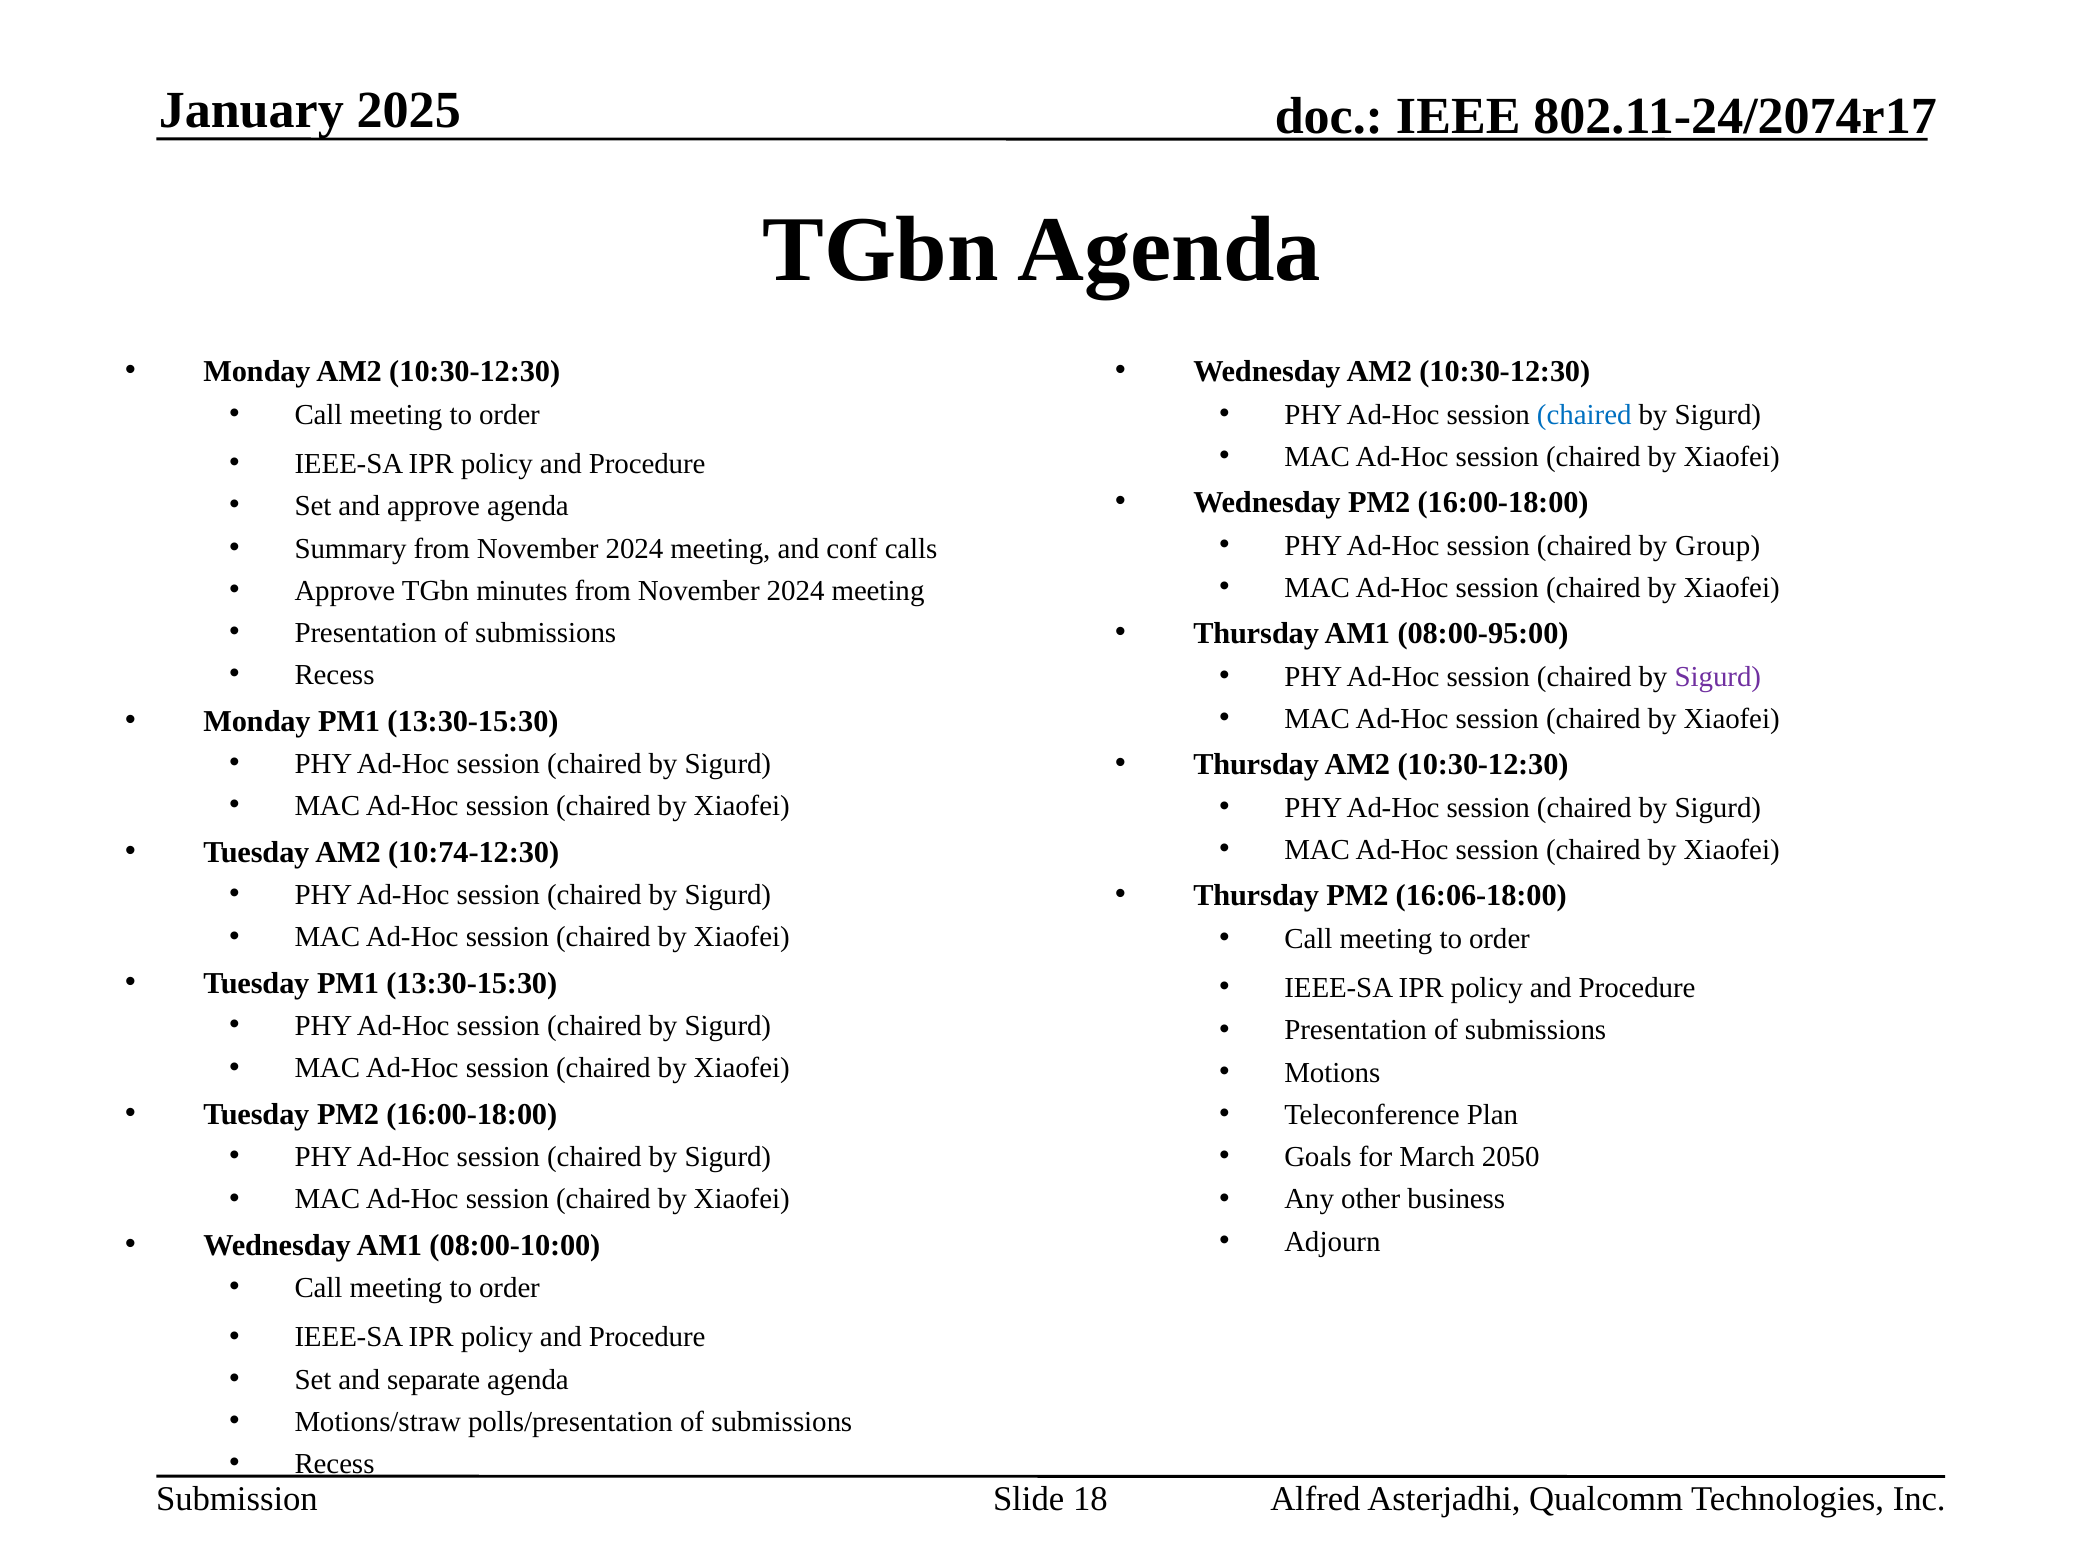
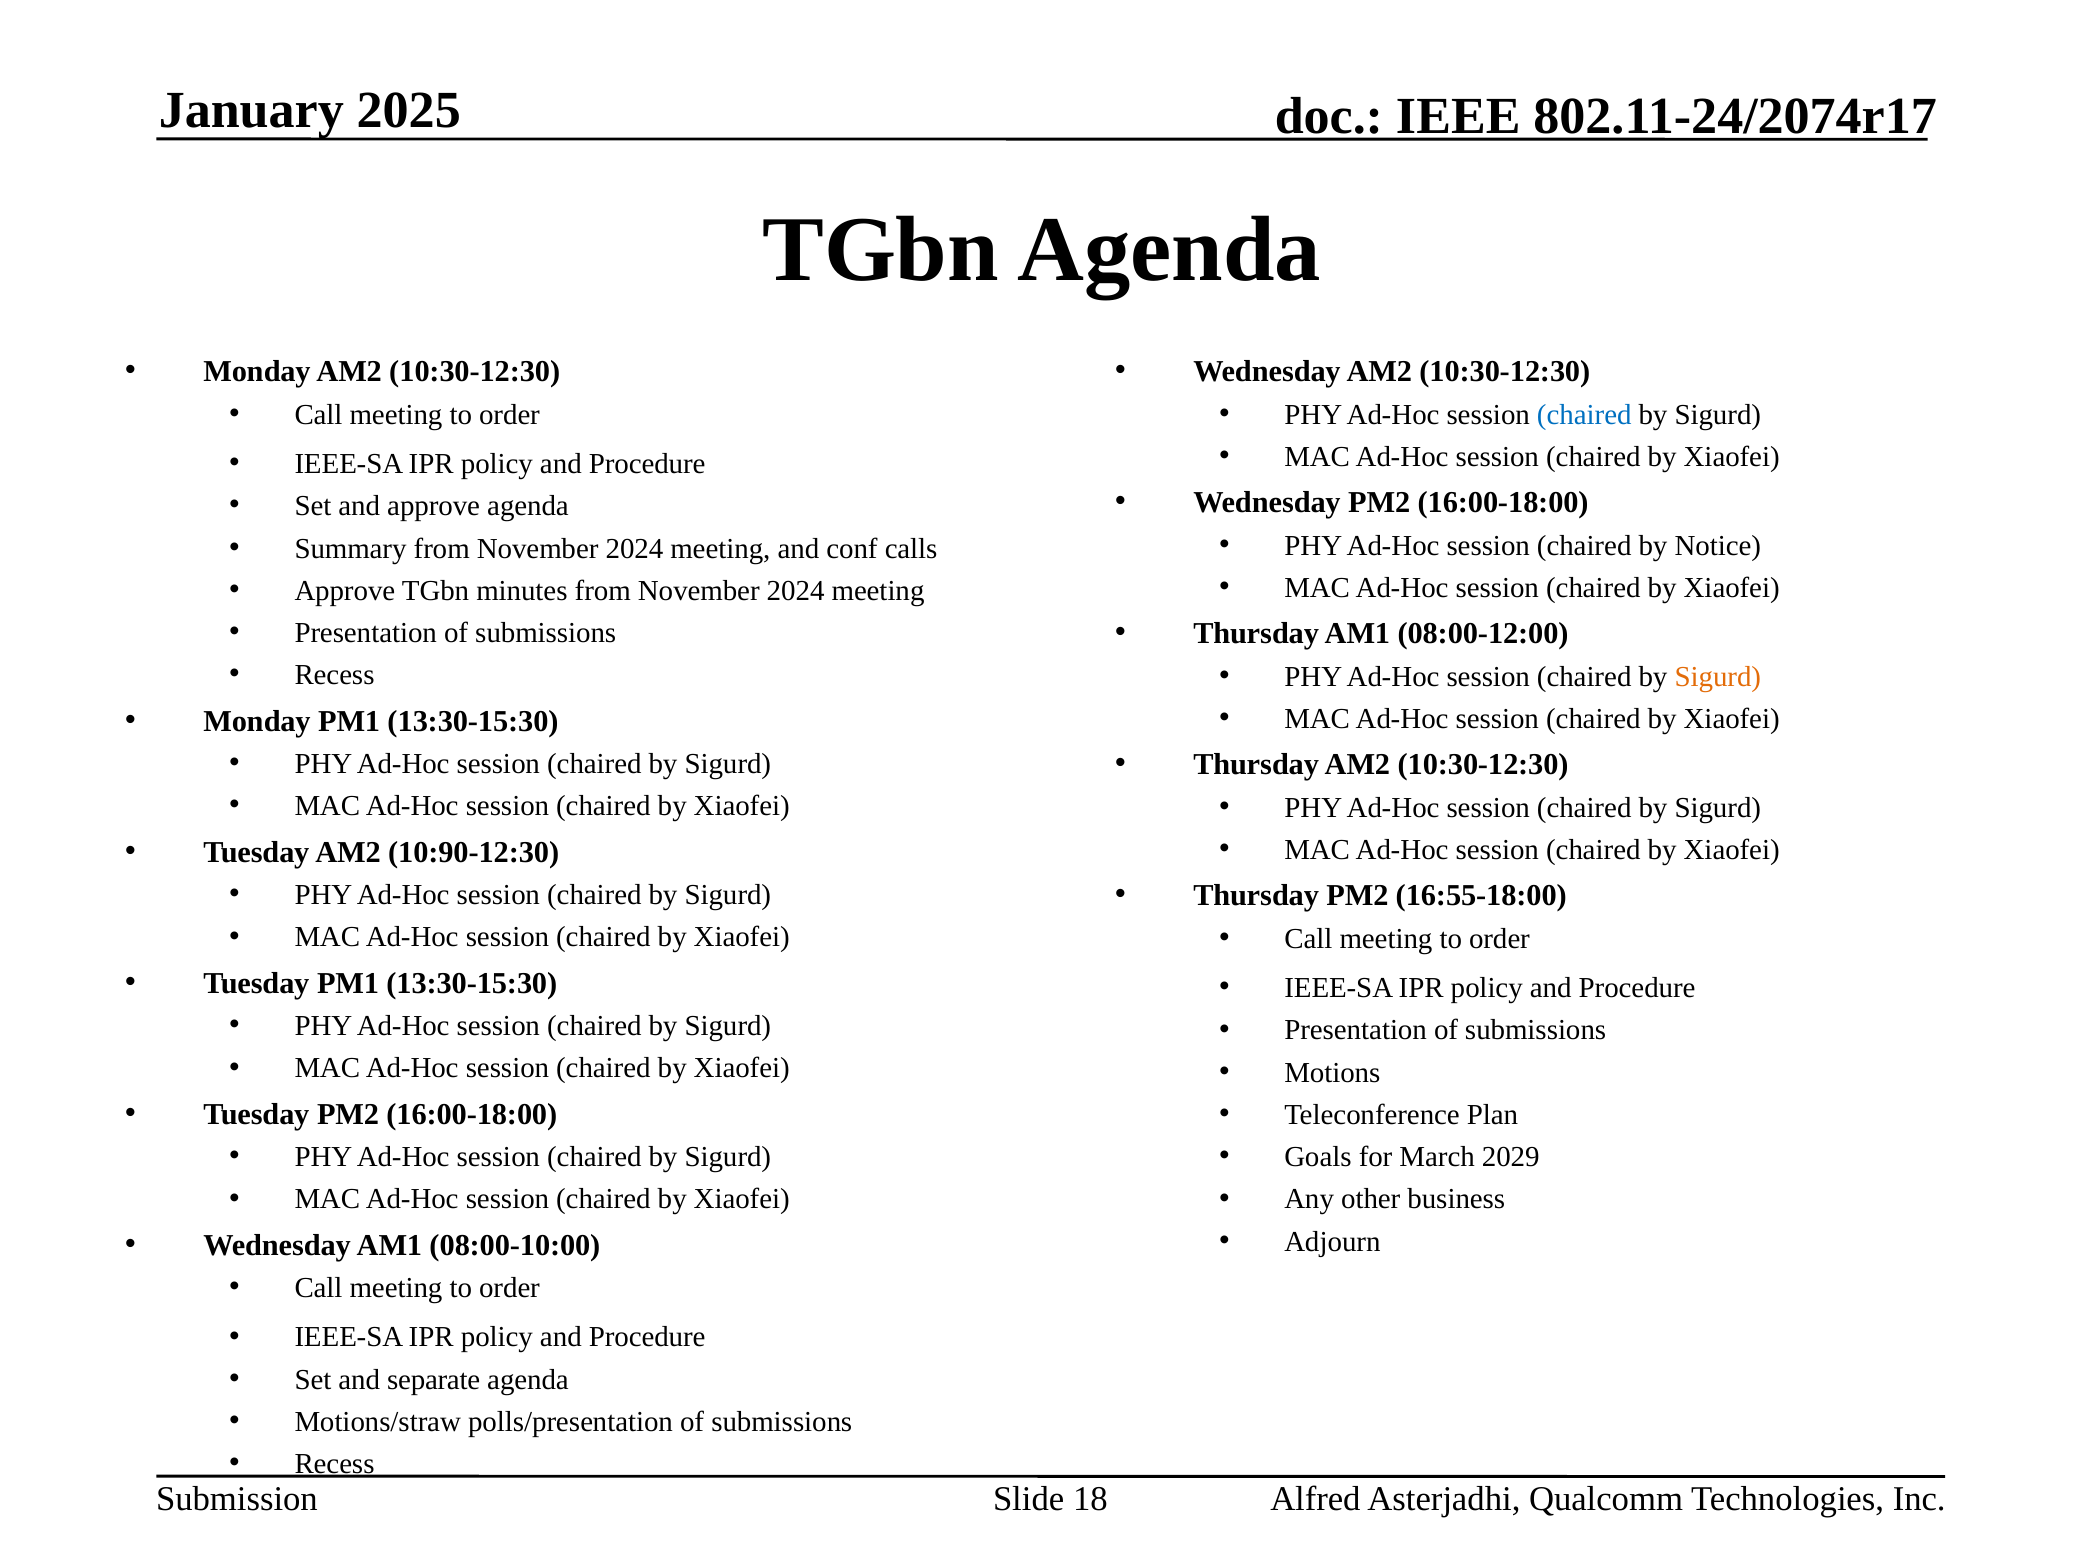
Group: Group -> Notice (1718, 546)
08:00-95:00: 08:00-95:00 -> 08:00-12:00 (1483, 634)
Sigurd colour: purple -> orange (1718, 677)
10:74-12:30: 10:74-12:30 -> 10:90-12:30 (474, 852)
16:06-18:00: 16:06-18:00 -> 16:55-18:00 (1481, 896)
2050: 2050 -> 2029 (1511, 1157)
